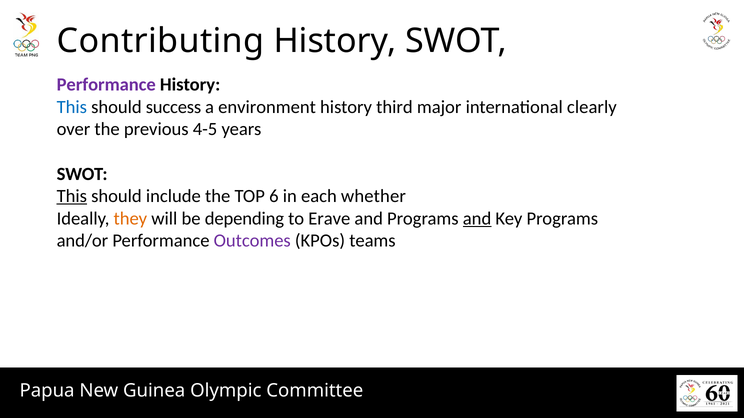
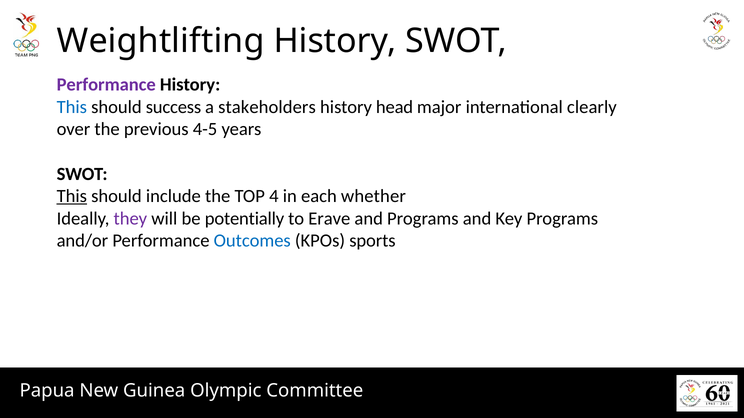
Contributing: Contributing -> Weightlifting (161, 41)
environment: environment -> stakeholders (267, 107)
third: third -> head (395, 107)
6: 6 -> 4 (274, 196)
they colour: orange -> purple (130, 219)
depending: depending -> potentially (244, 219)
and underline: present -> none (477, 219)
Outcomes colour: purple -> blue (252, 241)
teams: teams -> sports (372, 241)
